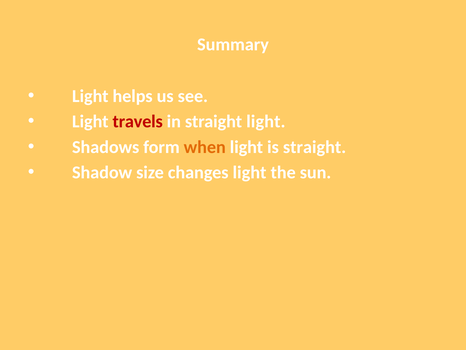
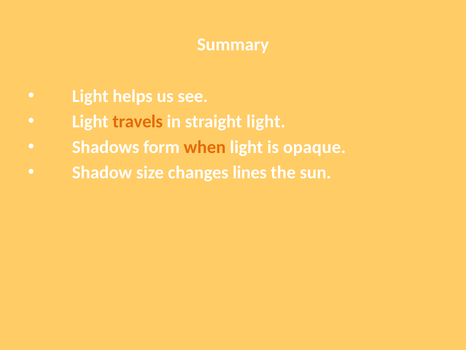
travels colour: red -> orange (138, 121)
is straight: straight -> opaque (314, 147)
changes light: light -> lines (250, 172)
